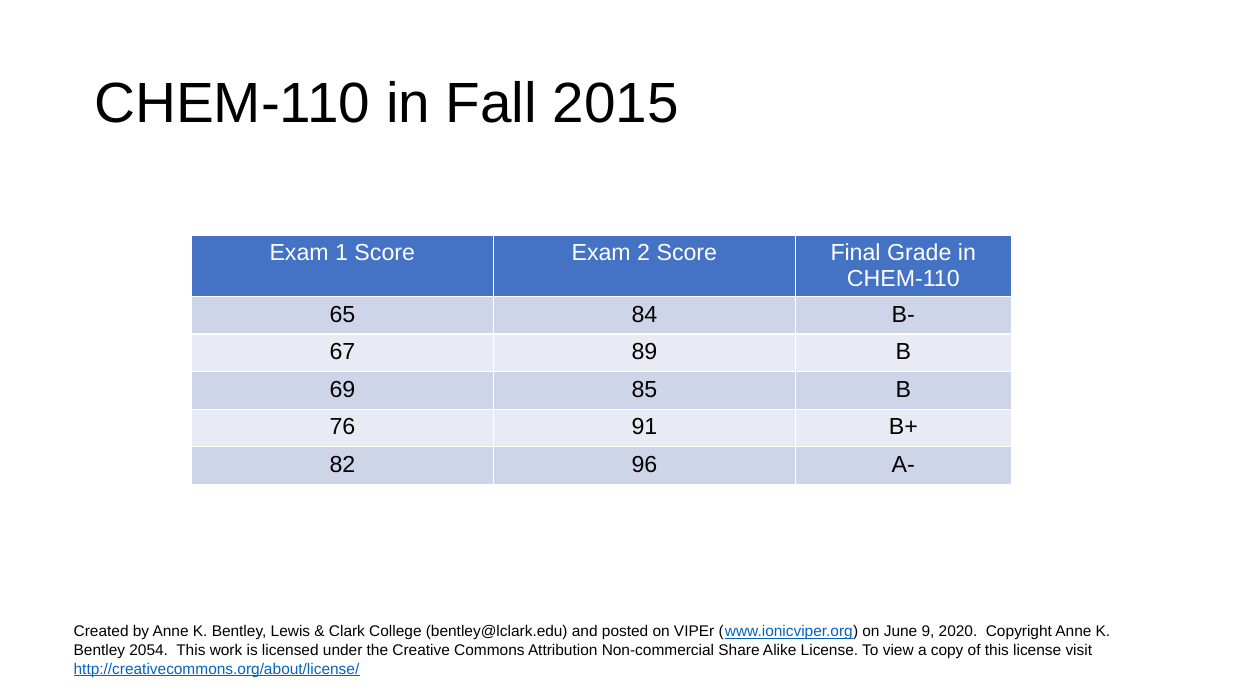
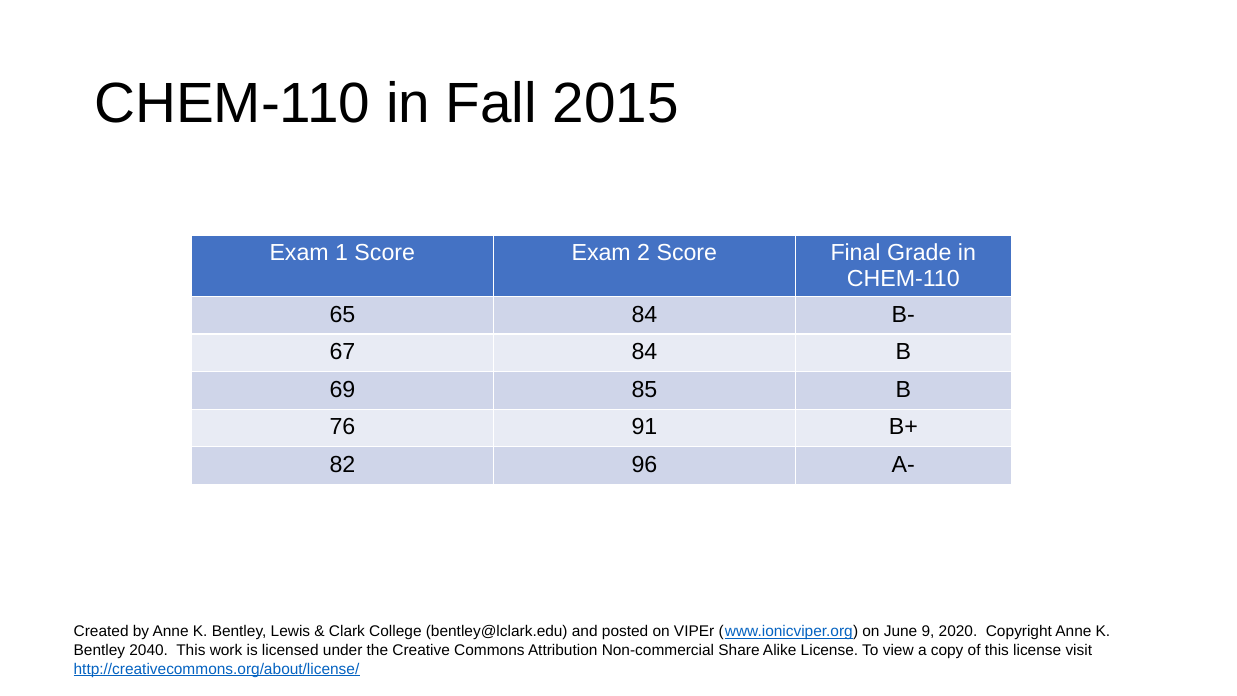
67 89: 89 -> 84 (644, 352)
2054: 2054 -> 2040 (149, 650)
